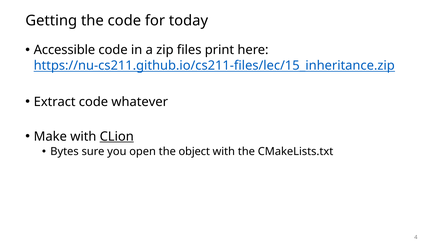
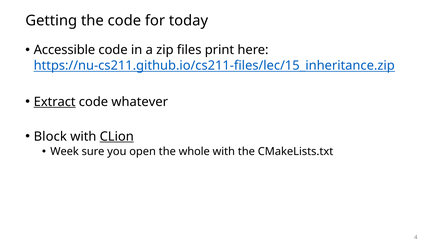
Extract underline: none -> present (55, 102)
Make: Make -> Block (50, 137)
Bytes: Bytes -> Week (65, 152)
object: object -> whole (194, 152)
